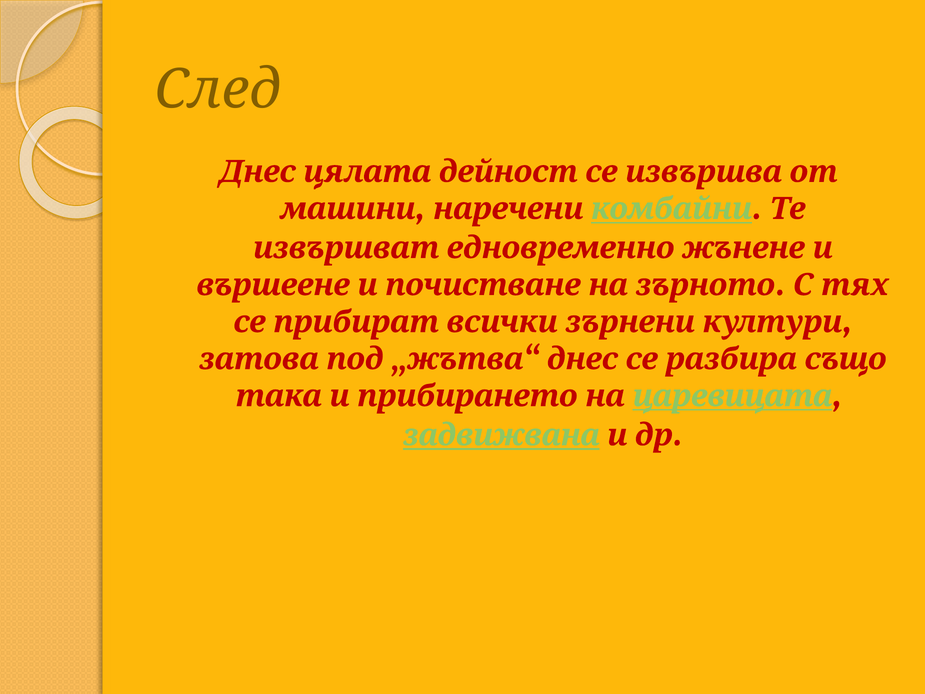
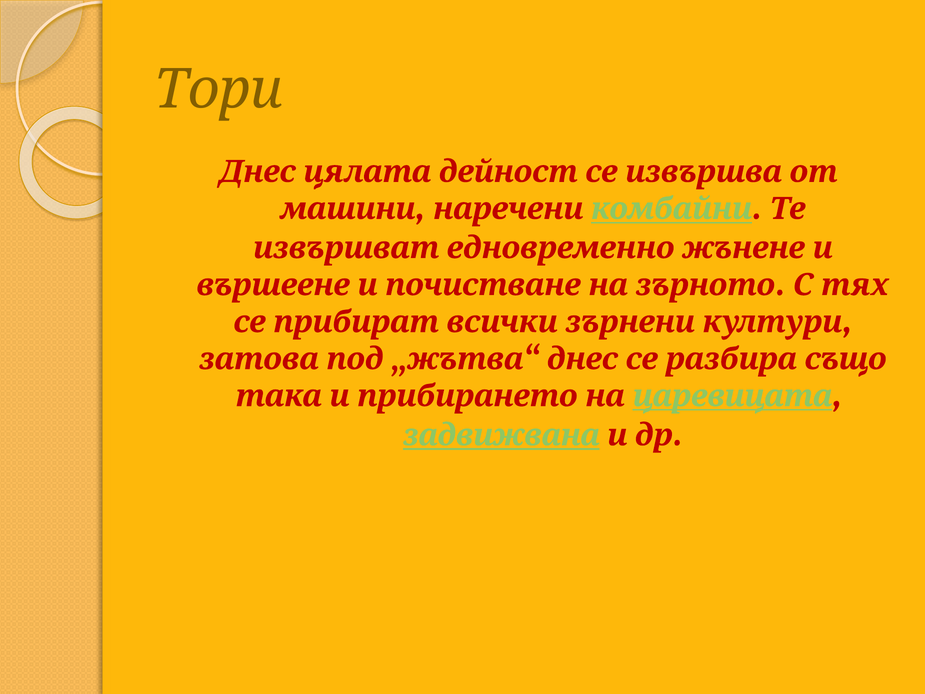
След: След -> Тори (219, 89)
